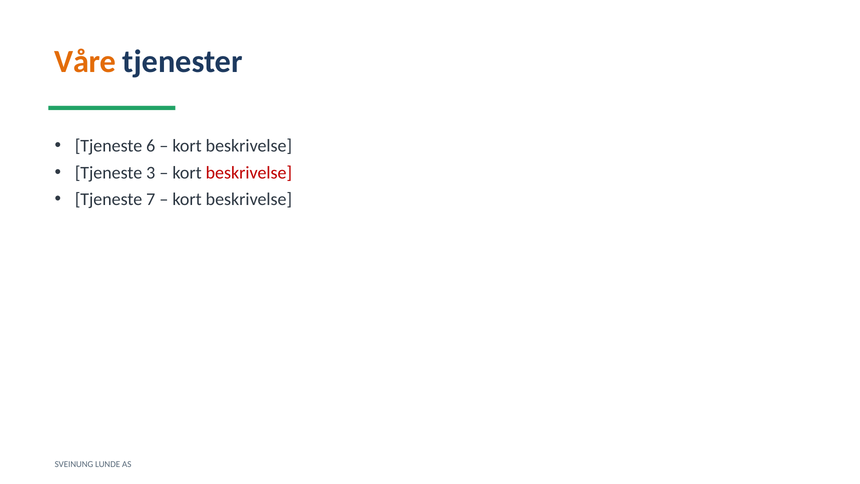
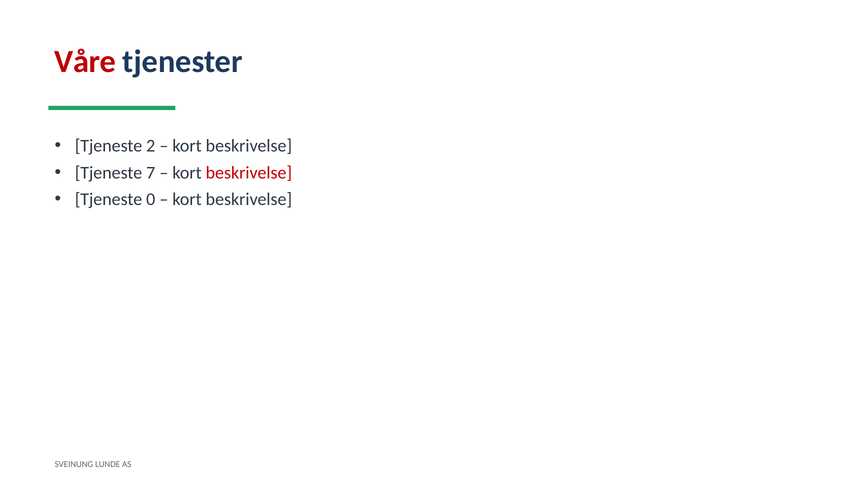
Våre colour: orange -> red (85, 61)
6: 6 -> 2 (151, 146)
3: 3 -> 7 (151, 173)
7: 7 -> 0 (151, 199)
